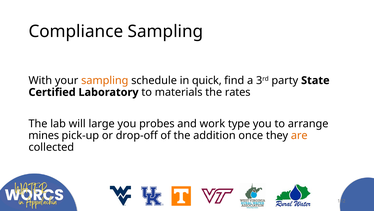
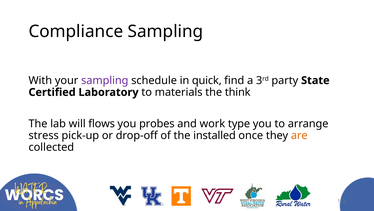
sampling colour: orange -> purple (105, 80)
rates: rates -> think (238, 92)
large: large -> flows (102, 123)
mines: mines -> stress (44, 135)
addition: addition -> installed (214, 135)
